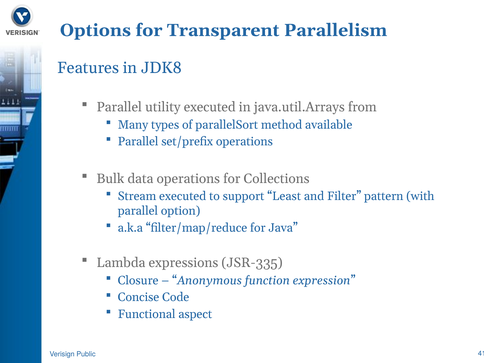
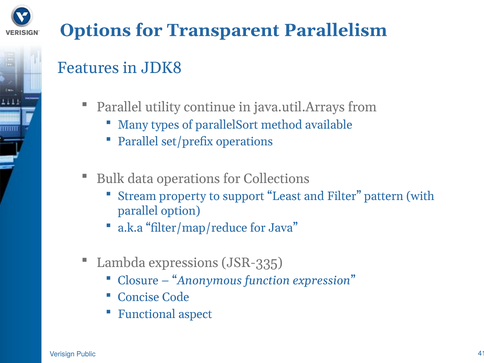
utility executed: executed -> continue (210, 107)
Stream executed: executed -> property (183, 196)
